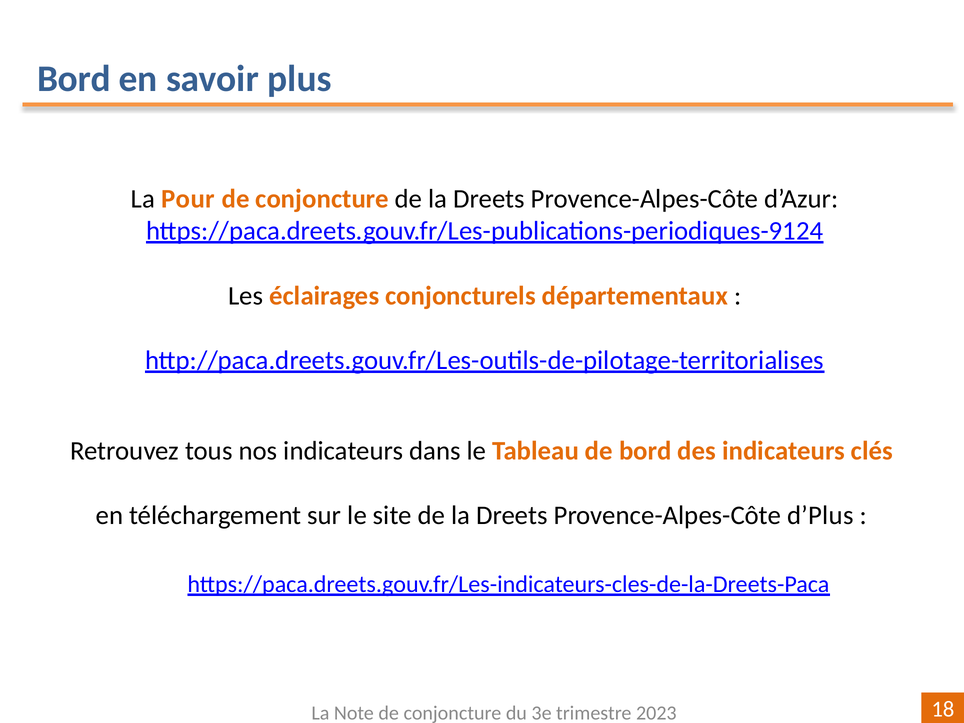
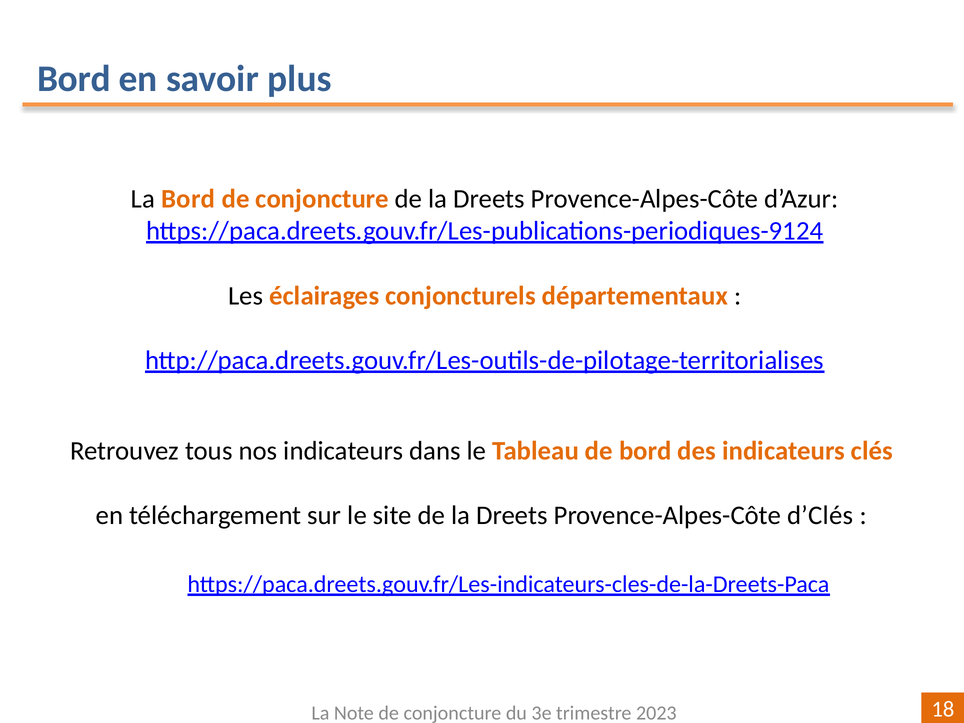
La Pour: Pour -> Bord (188, 199)
d’Plus: d’Plus -> d’Clés (820, 515)
